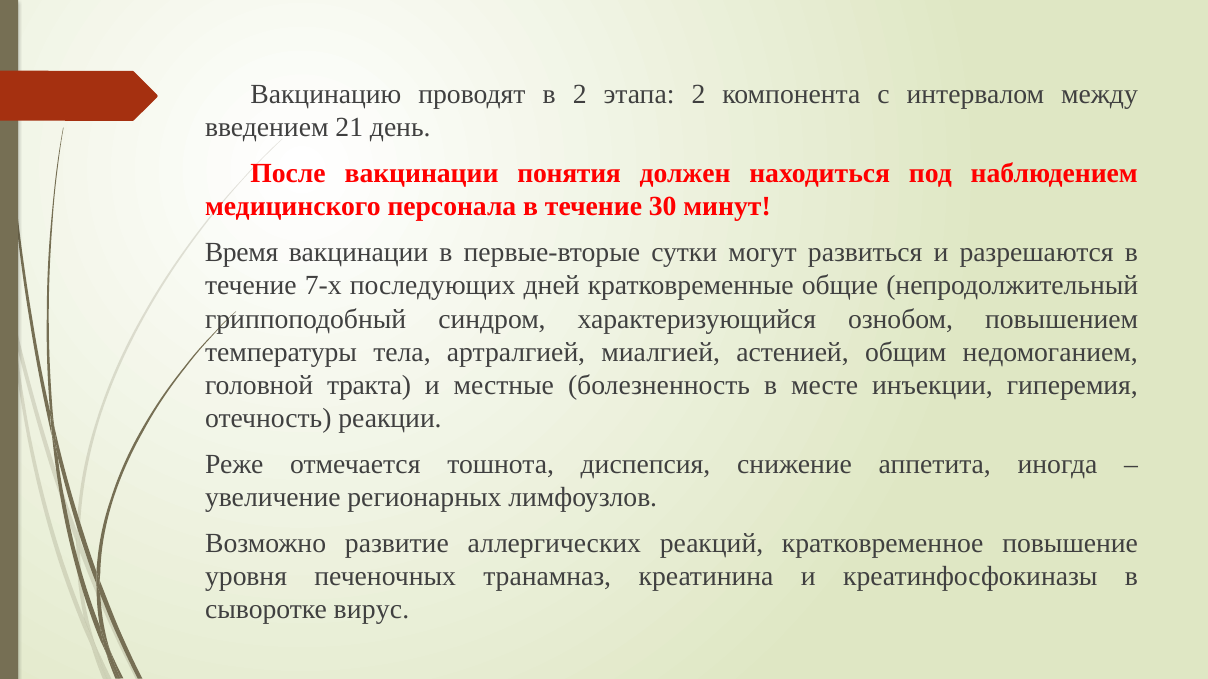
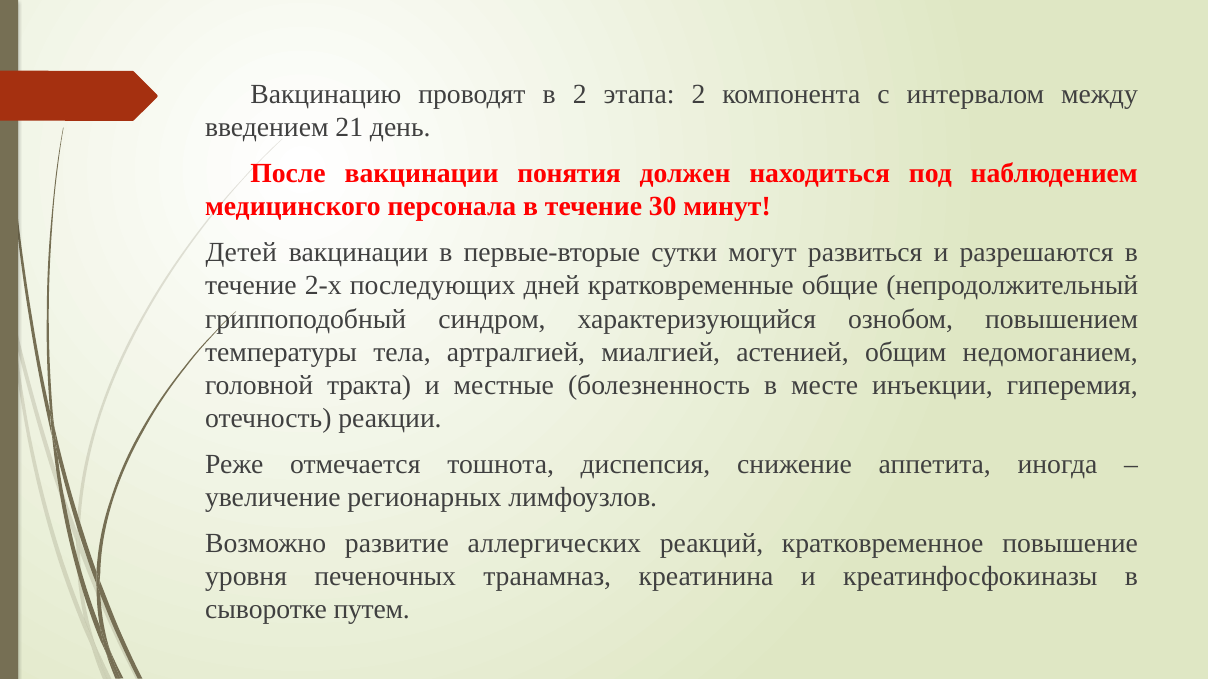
Время: Время -> Детей (241, 253)
7-х: 7-х -> 2-х (323, 286)
вирус: вирус -> путем (372, 610)
